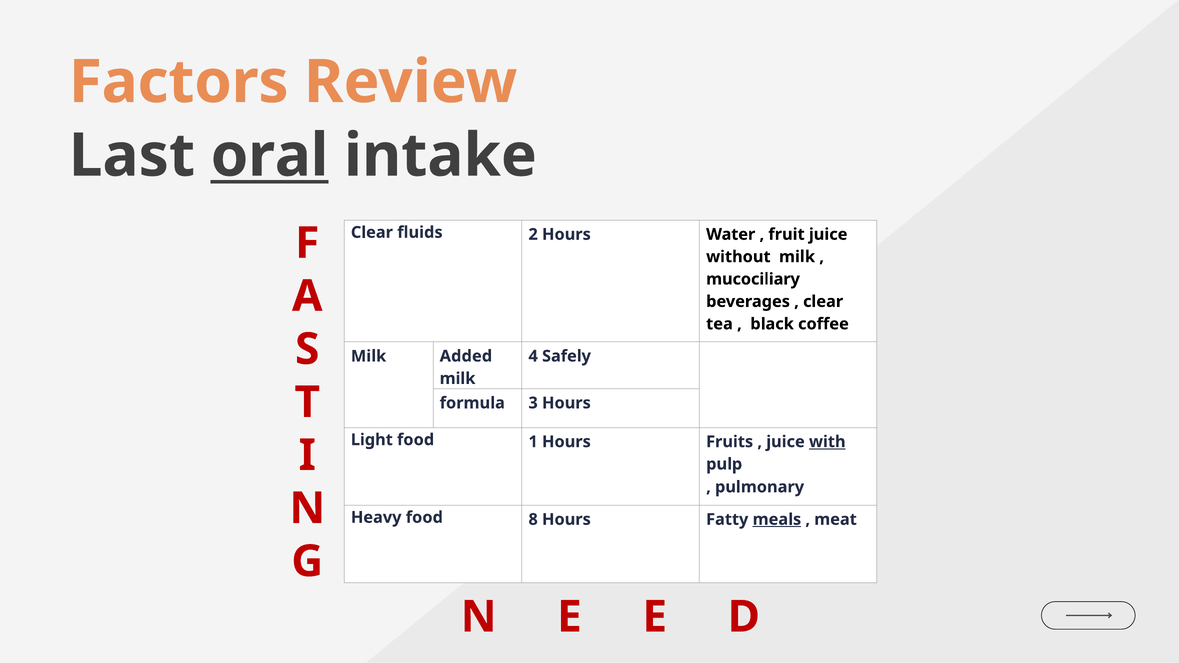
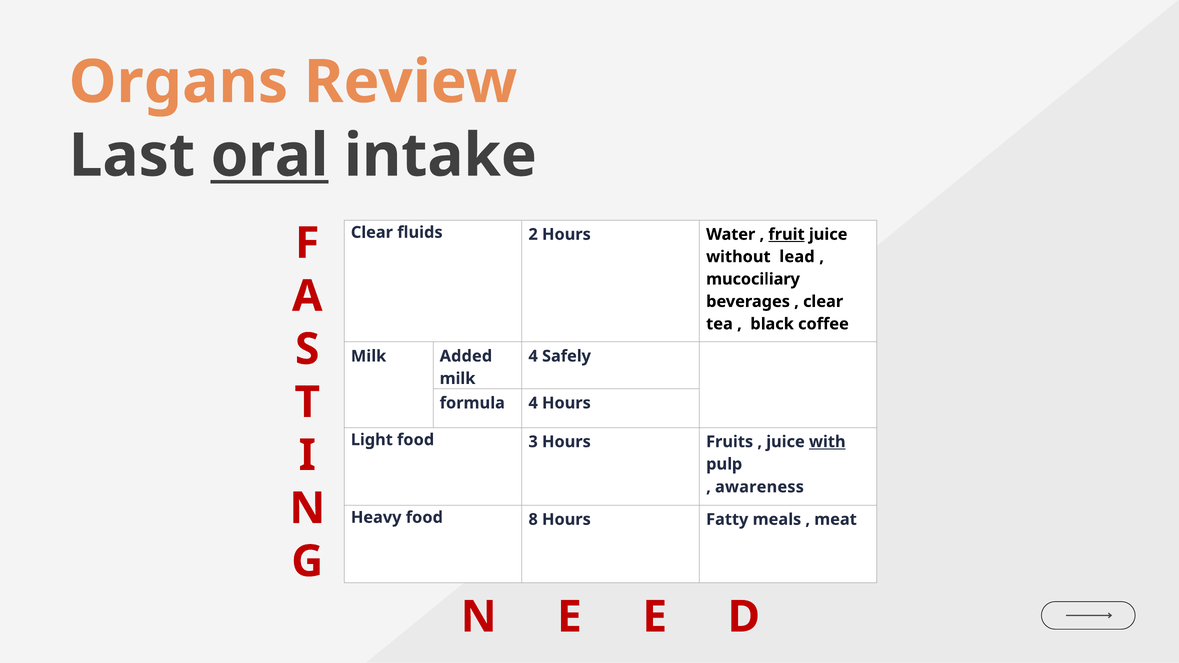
Factors: Factors -> Organs (178, 82)
fruit underline: none -> present (787, 234)
without milk: milk -> lead (797, 257)
formula 3: 3 -> 4 (533, 403)
1: 1 -> 3 (533, 442)
pulmonary: pulmonary -> awareness (759, 487)
meals underline: present -> none (777, 520)
